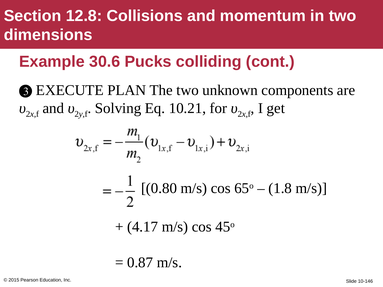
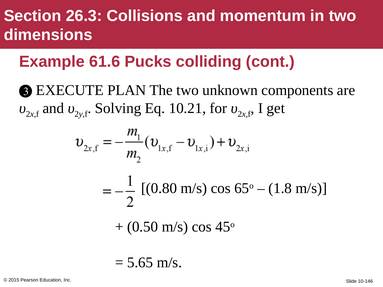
12.8: 12.8 -> 26.3 (84, 16)
30.6: 30.6 -> 61.6 (105, 62)
4.17: 4.17 -> 0.50 (143, 227)
0.87: 0.87 -> 5.65 (140, 263)
